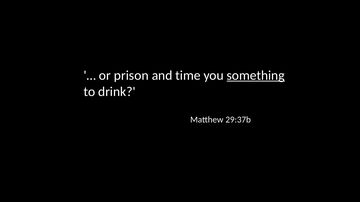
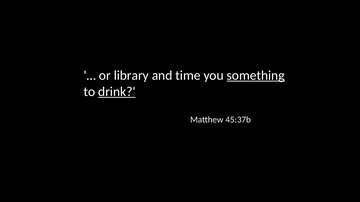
prison: prison -> library (131, 76)
drink underline: none -> present (117, 92)
29:37b: 29:37b -> 45:37b (238, 120)
